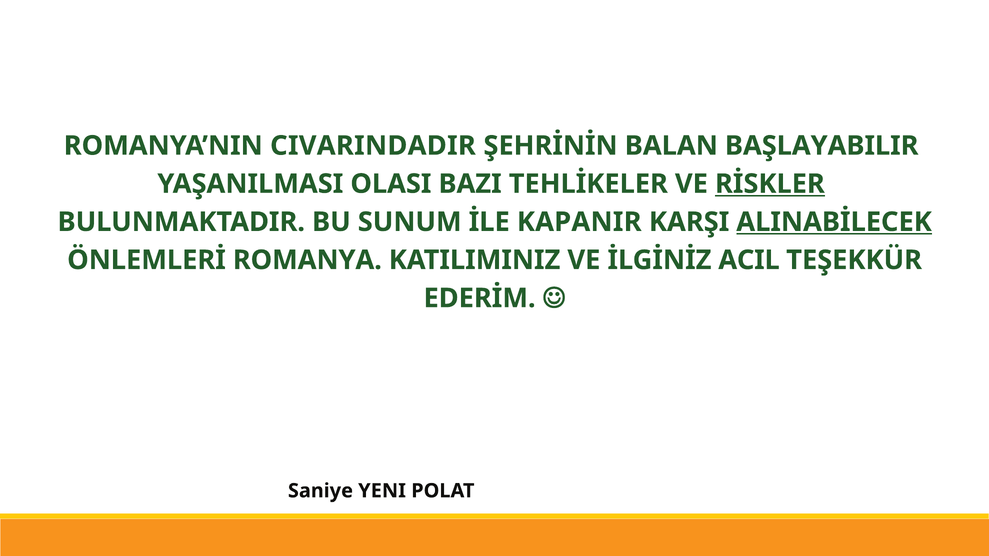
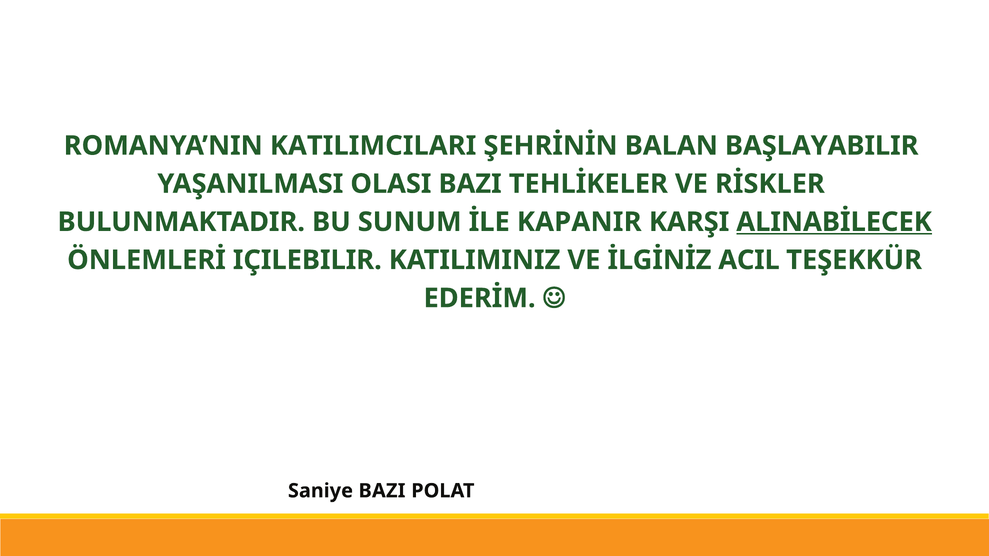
CIVARINDADIR: CIVARINDADIR -> KATILIMCILARI (373, 146)
RİSKLER underline: present -> none (770, 184)
ROMANYA: ROMANYA -> IÇILEBILIR (307, 260)
Saniye YENI: YENI -> BAZI (382, 491)
